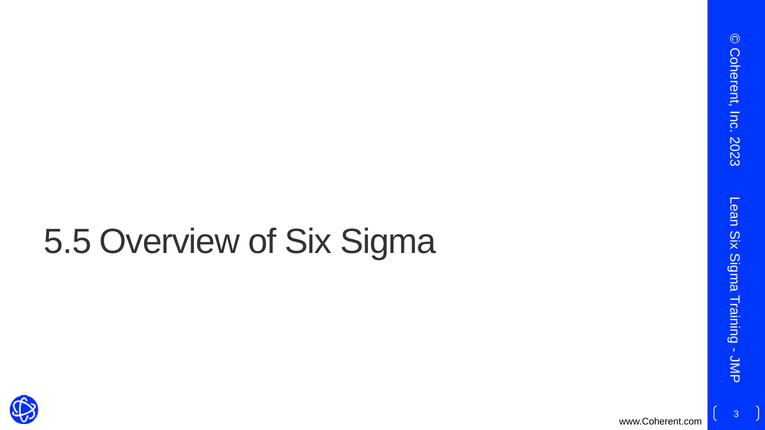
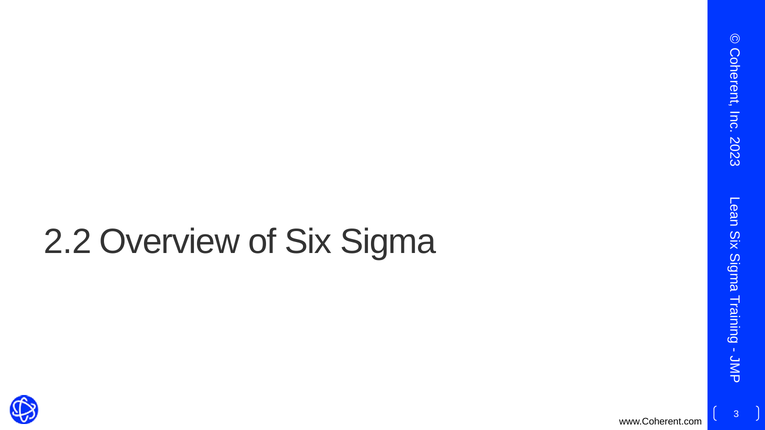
5.5: 5.5 -> 2.2 (68, 242)
